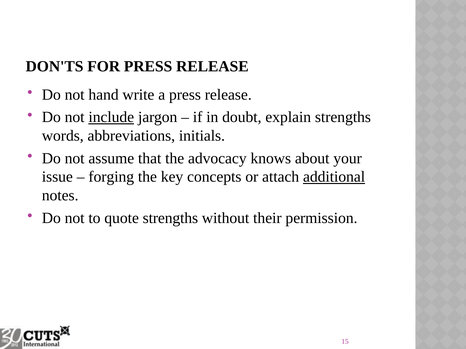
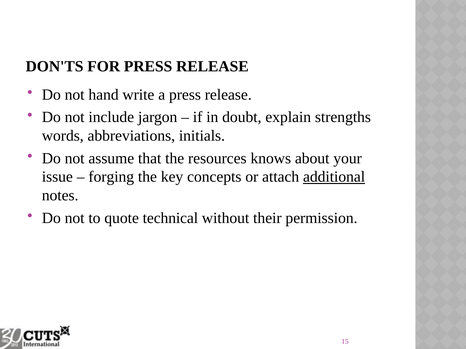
include underline: present -> none (111, 117)
advocacy: advocacy -> resources (217, 158)
quote strengths: strengths -> technical (170, 218)
